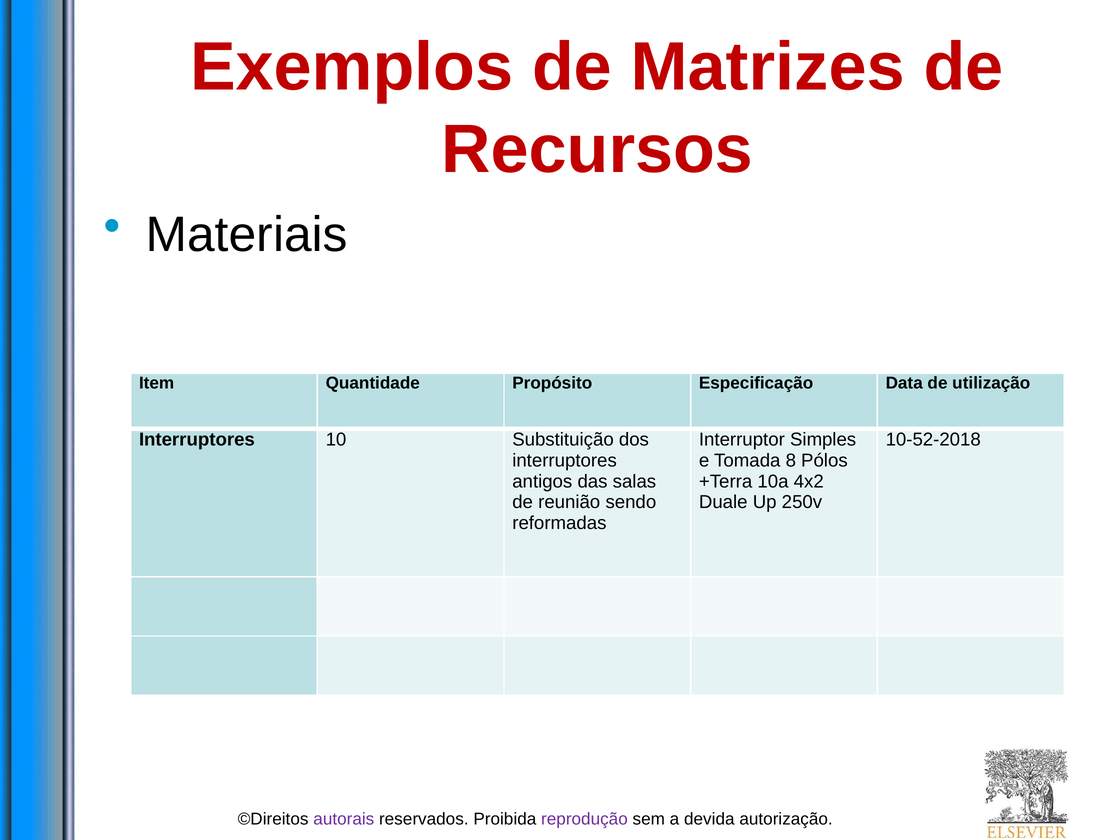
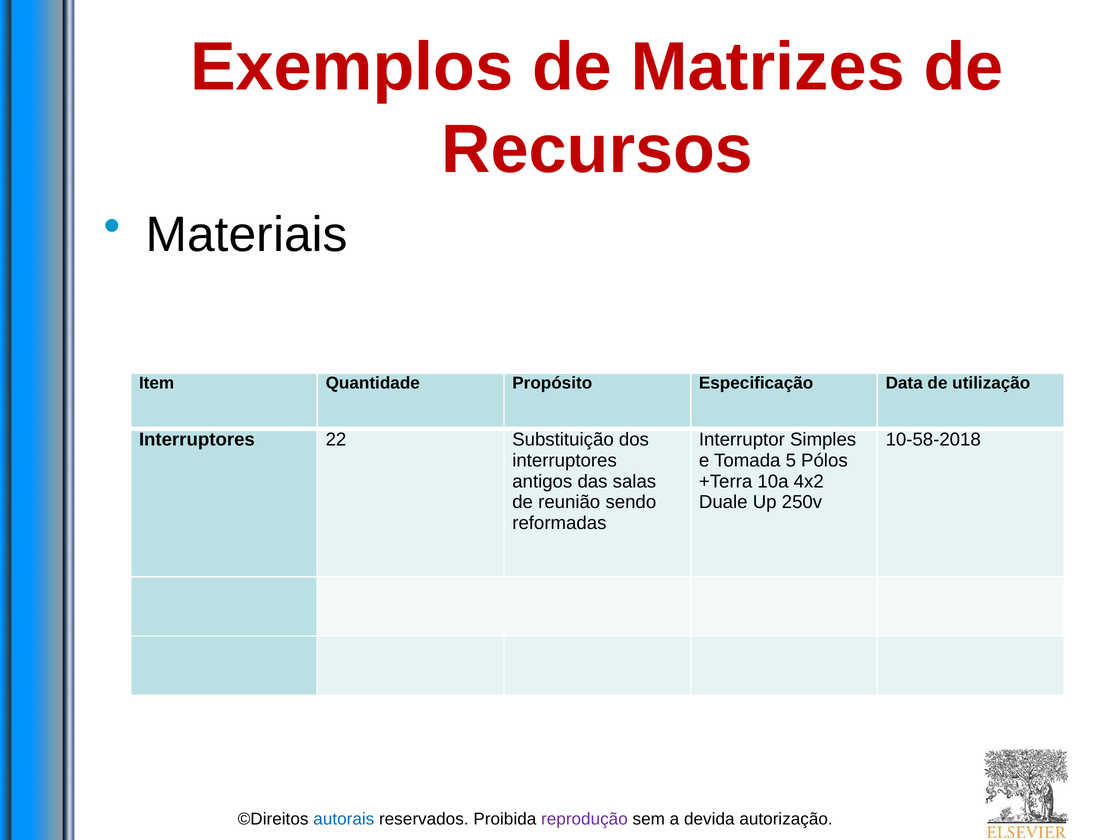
10: 10 -> 22 (336, 440)
10-52-2018: 10-52-2018 -> 10-58-2018 (933, 440)
8: 8 -> 5 (791, 460)
autorais colour: purple -> blue (344, 819)
